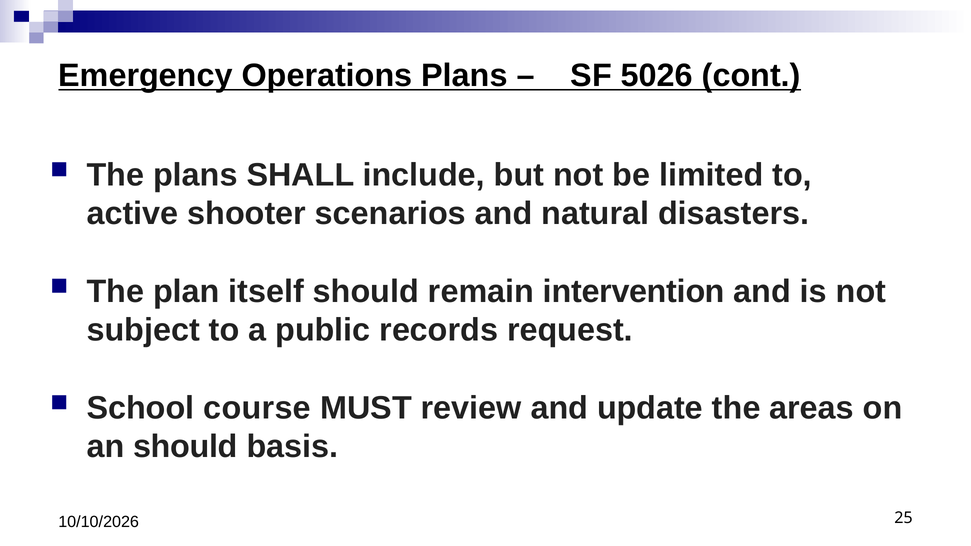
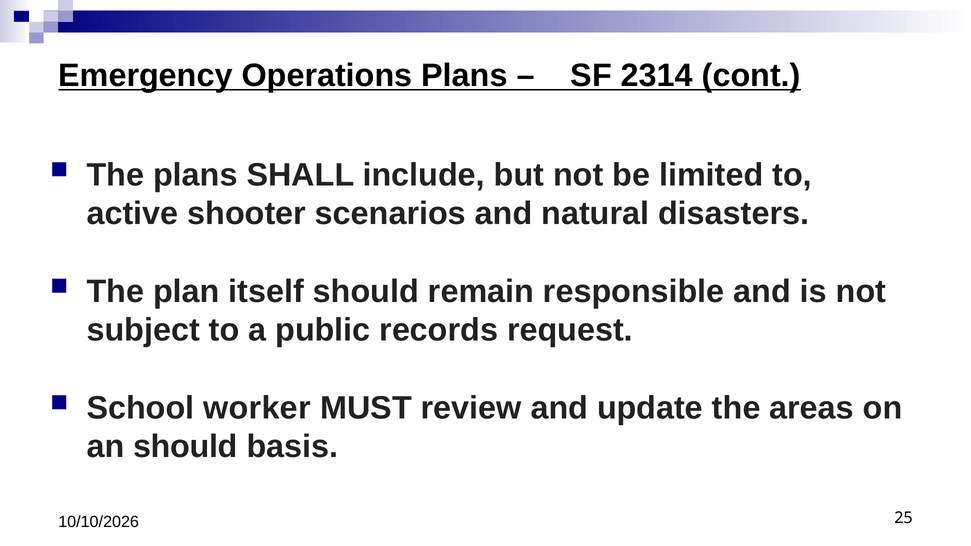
5026: 5026 -> 2314 (657, 76)
intervention: intervention -> responsible (634, 292)
course: course -> worker (257, 408)
